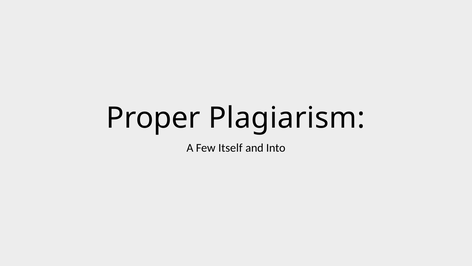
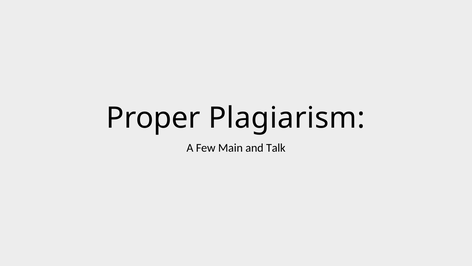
Itself: Itself -> Main (230, 148)
Into: Into -> Talk (276, 148)
